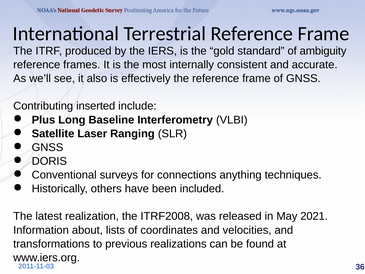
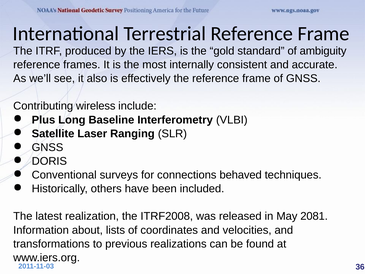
inserted: inserted -> wireless (96, 106)
anything: anything -> behaved (241, 175)
2021: 2021 -> 2081 (314, 216)
